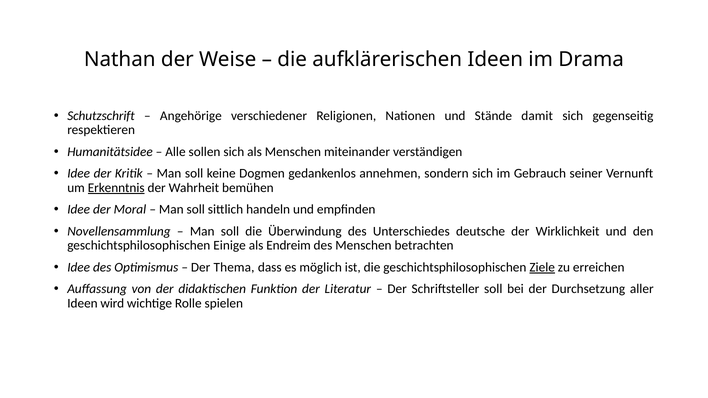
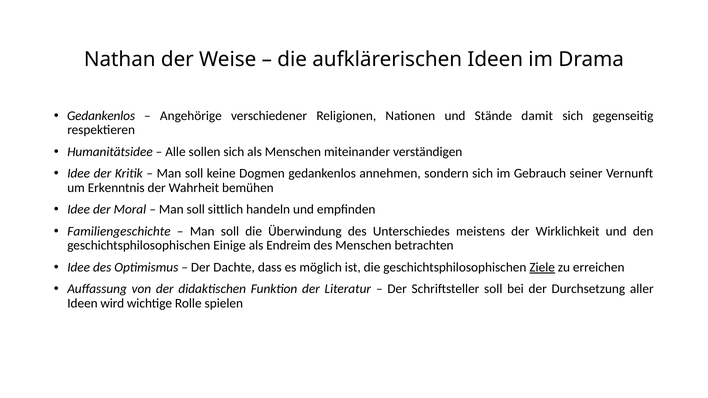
Schutzschrift: Schutzschrift -> Gedankenlos (101, 116)
Erkenntnis underline: present -> none (116, 188)
Novellensammlung: Novellensammlung -> Familiengeschichte (119, 231)
deutsche: deutsche -> meistens (480, 231)
Thema: Thema -> Dachte (234, 267)
